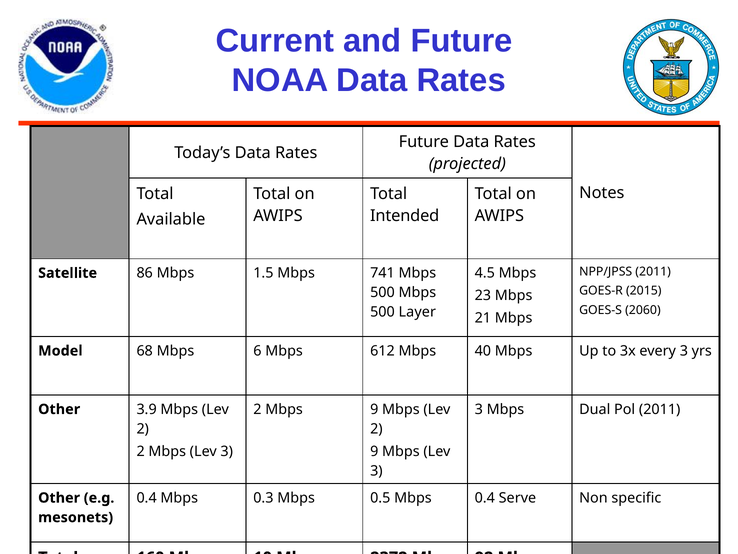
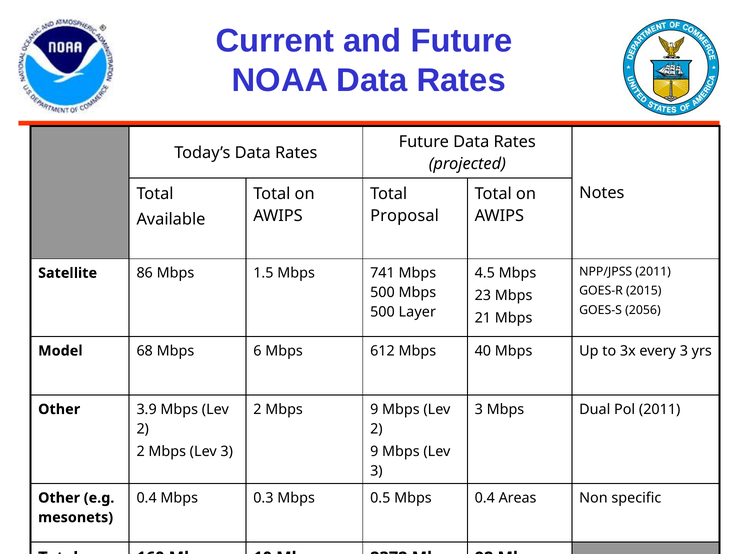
Intended: Intended -> Proposal (405, 216)
2060: 2060 -> 2056 (643, 310)
Serve: Serve -> Areas (518, 497)
